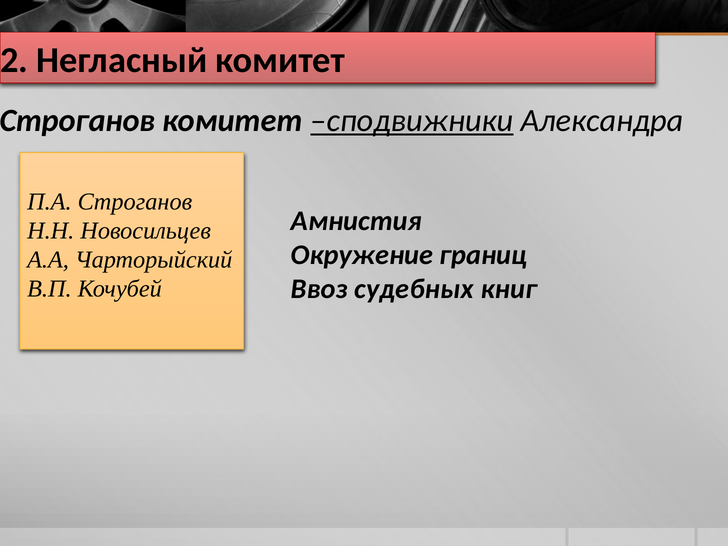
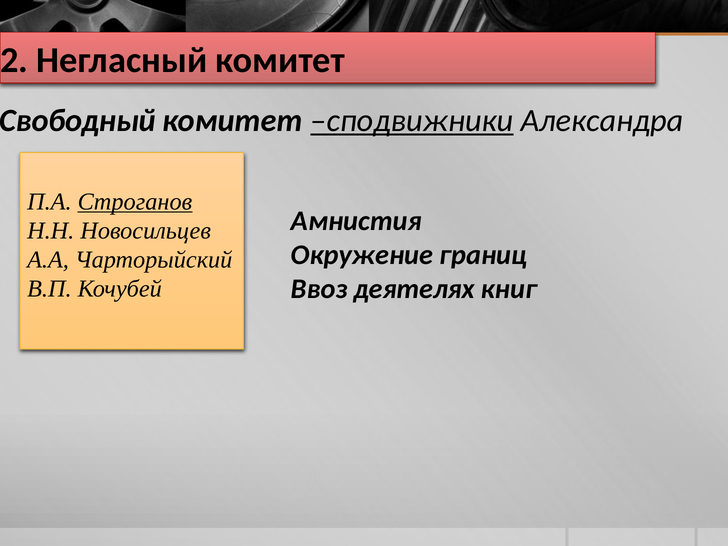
Строганов: Строганов -> Свободный (78, 121)
Строганов underline: none -> present (135, 202)
судебных: судебных -> деятелях (414, 289)
